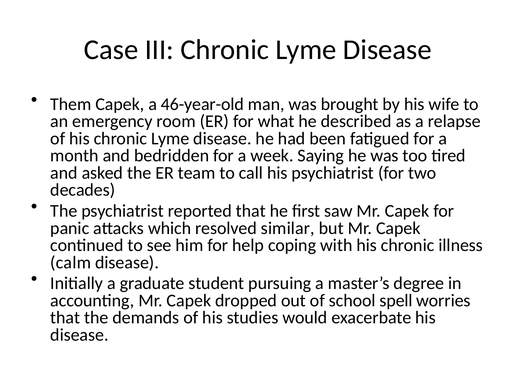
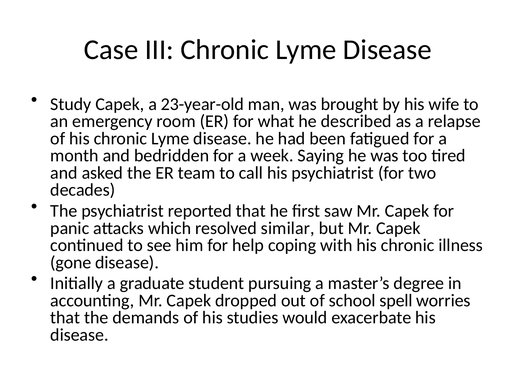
Them: Them -> Study (71, 104)
46-year-old: 46-year-old -> 23-year-old (202, 104)
calm: calm -> gone (71, 262)
